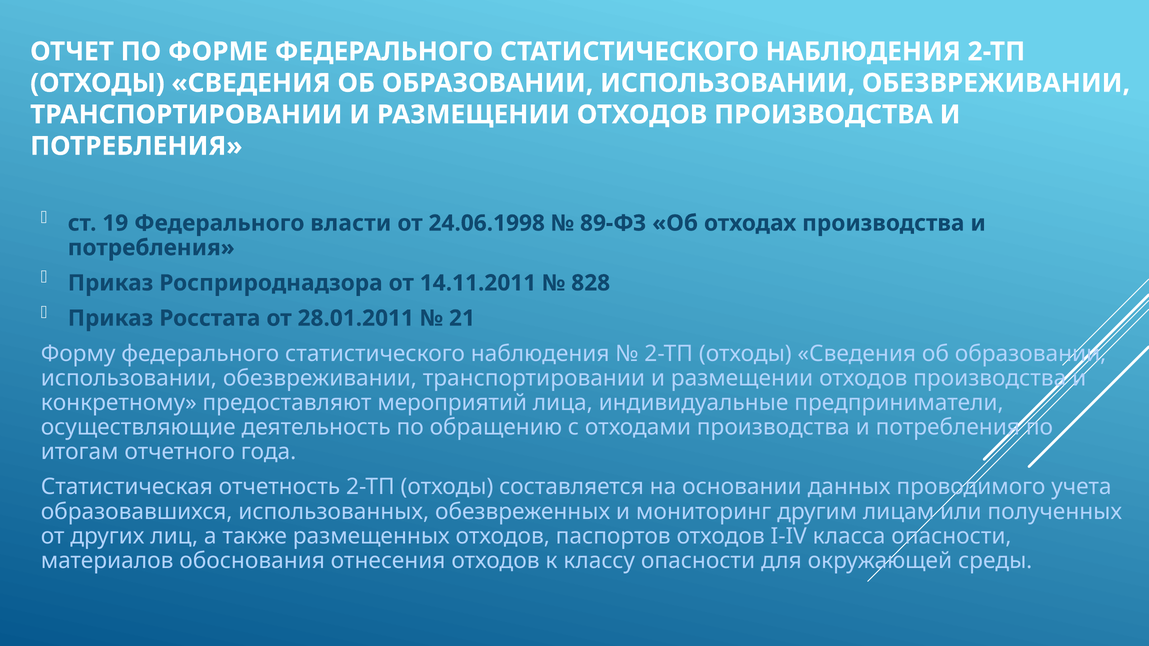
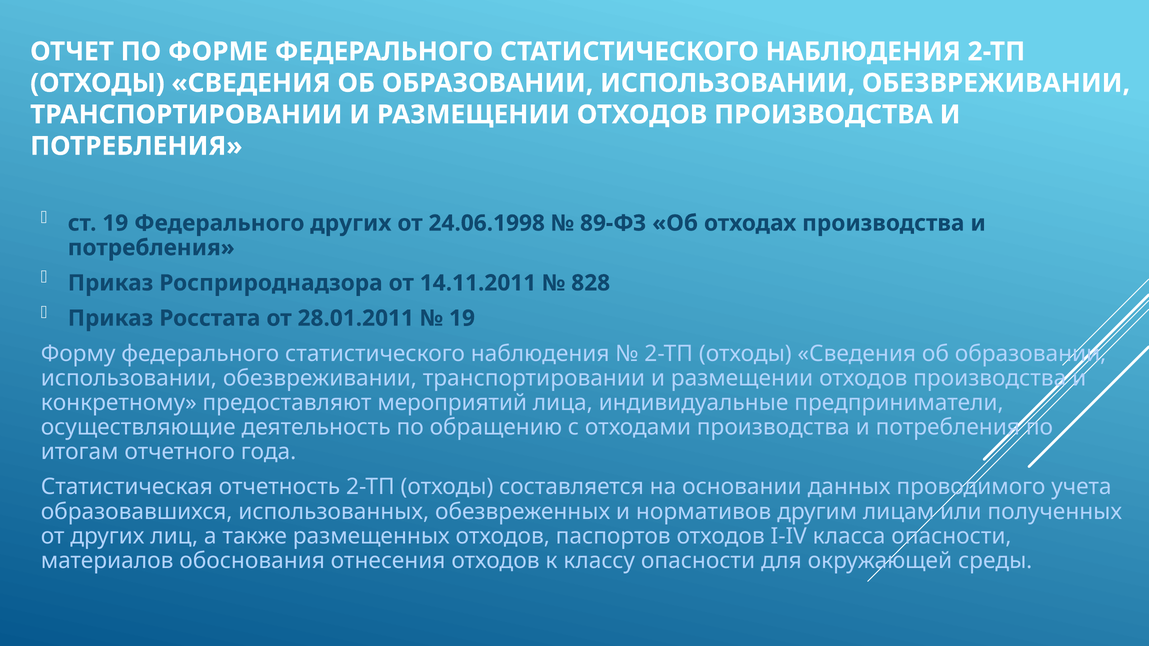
Федерального власти: власти -> других (351, 223)
21: 21 -> 19 (462, 318)
мониторинг: мониторинг -> нормативов (704, 512)
